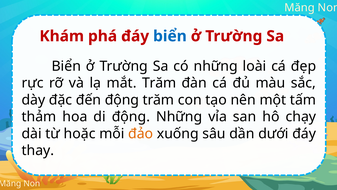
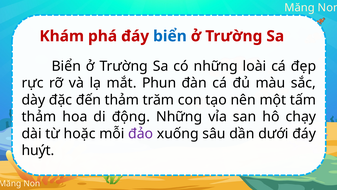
mắt Trăm: Trăm -> Phun (159, 83)
đến động: động -> thảm (122, 100)
đảo colour: orange -> purple (141, 133)
thay: thay -> huýt (38, 150)
